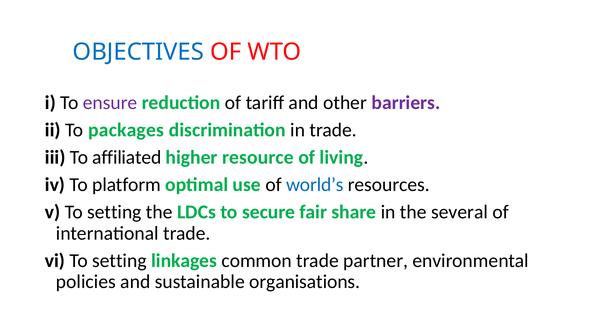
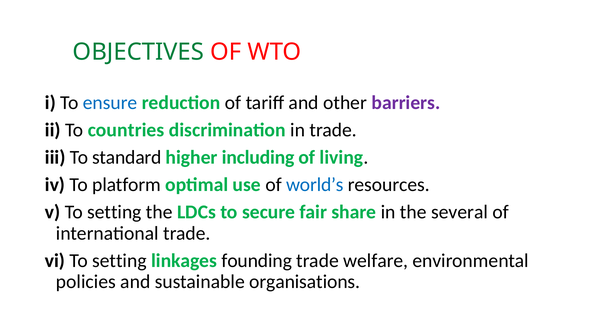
OBJECTIVES colour: blue -> green (138, 52)
ensure colour: purple -> blue (110, 103)
packages: packages -> countries (126, 130)
affiliated: affiliated -> standard (127, 158)
resource: resource -> including (258, 158)
common: common -> founding (257, 261)
partner: partner -> welfare (376, 261)
